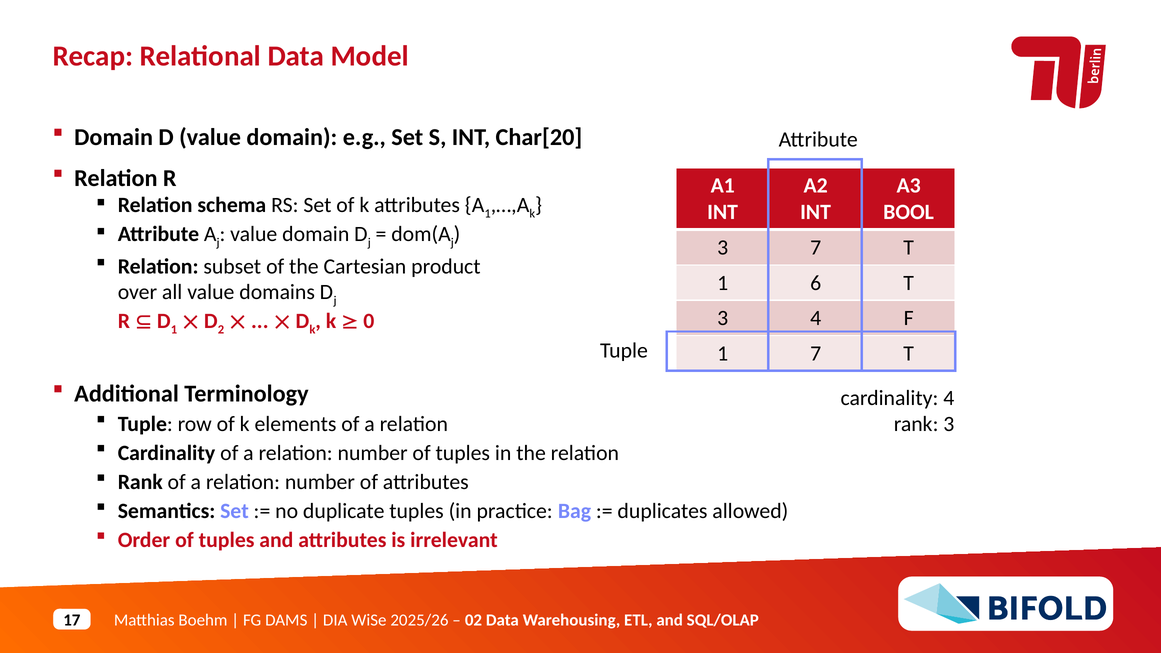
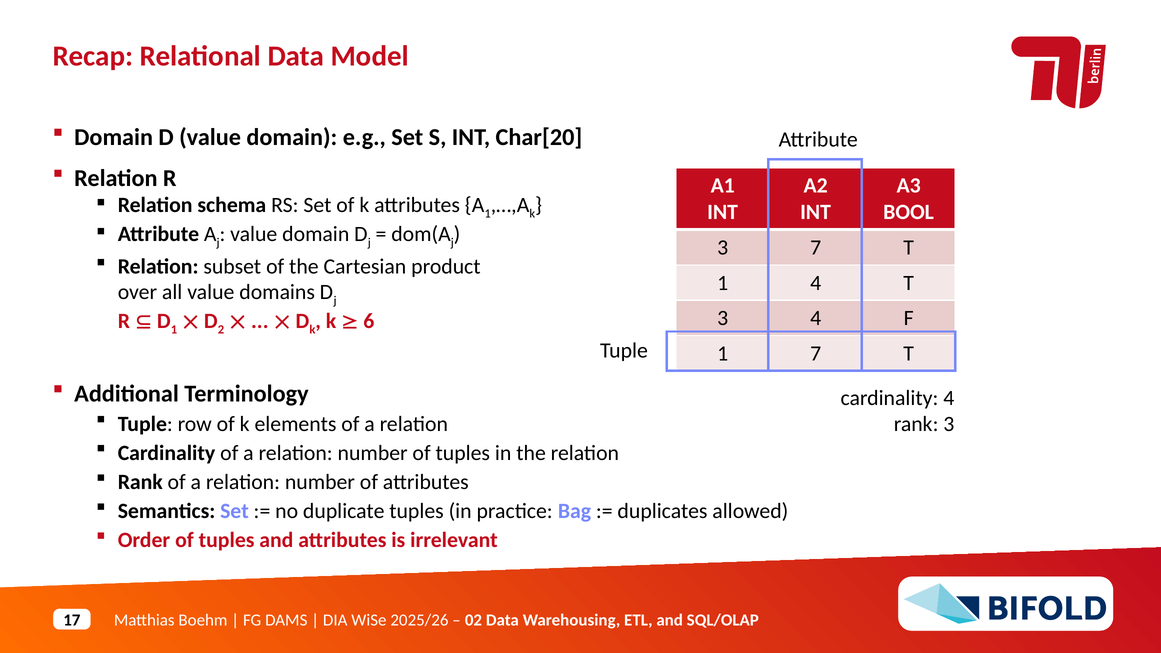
1 6: 6 -> 4 (816, 283)
0: 0 -> 6 (369, 321)
